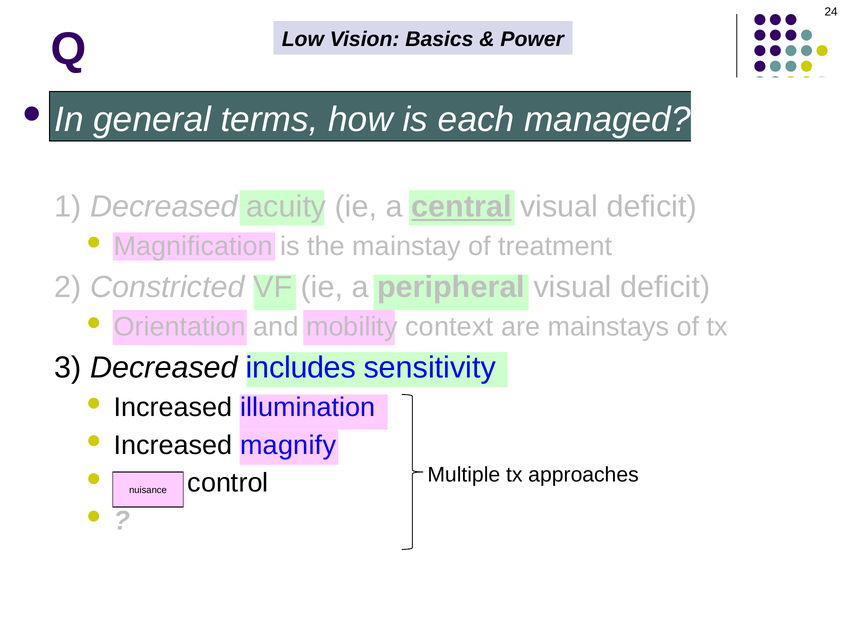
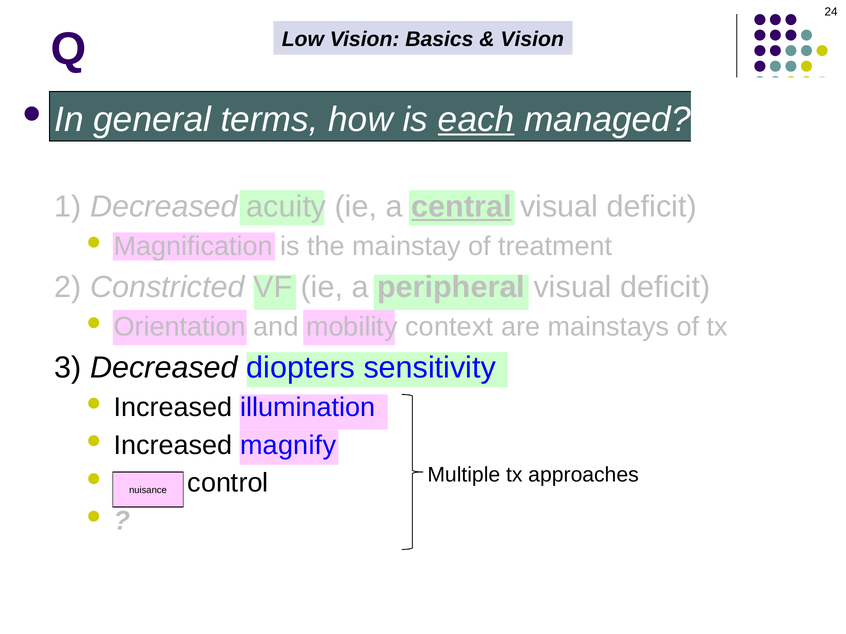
Power: Power -> Vision (532, 39)
each underline: none -> present (476, 120)
includes: includes -> diopters (301, 368)
